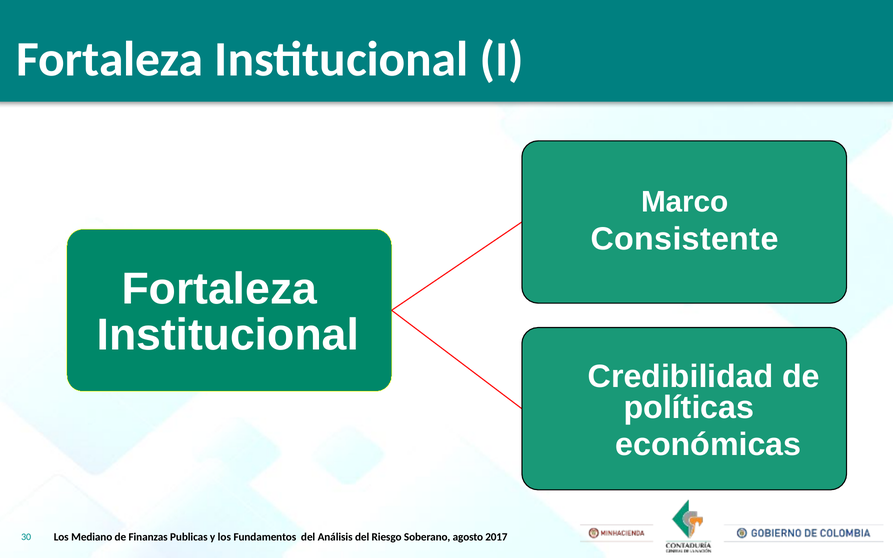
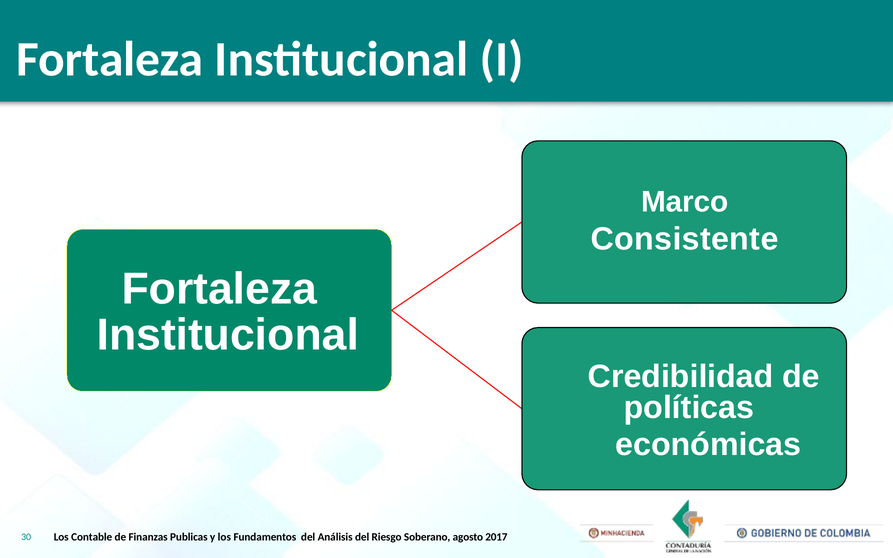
Mediano: Mediano -> Contable (92, 537)
